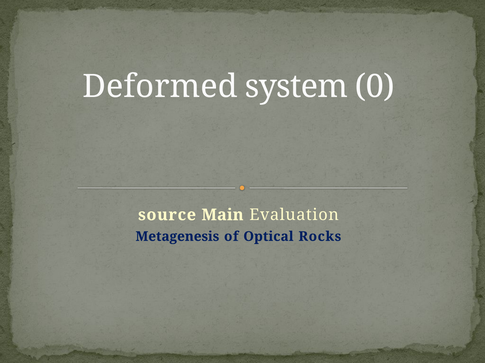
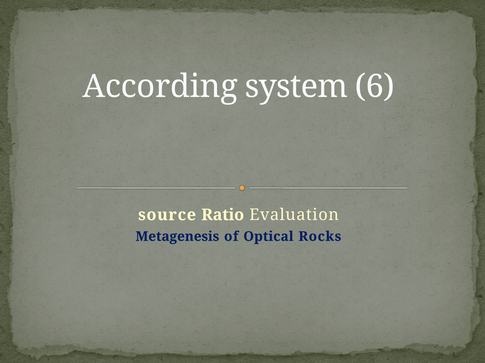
Deformed: Deformed -> According (160, 87)
0: 0 -> 6 (375, 87)
Main: Main -> Ratio (223, 215)
